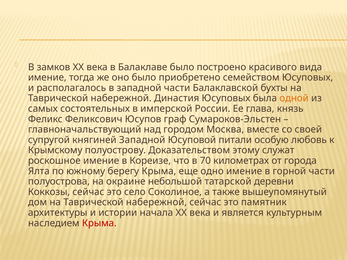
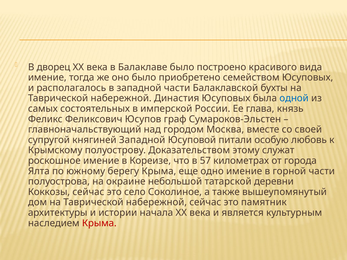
замков: замков -> дворец (53, 67)
одной colour: orange -> blue (294, 98)
70: 70 -> 57 (205, 161)
